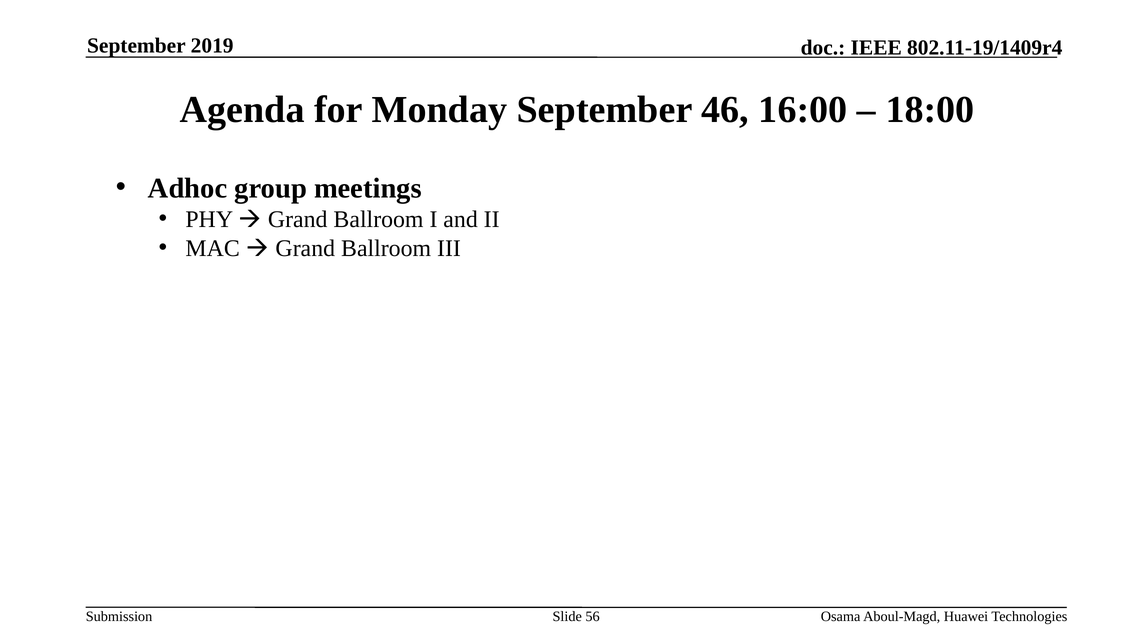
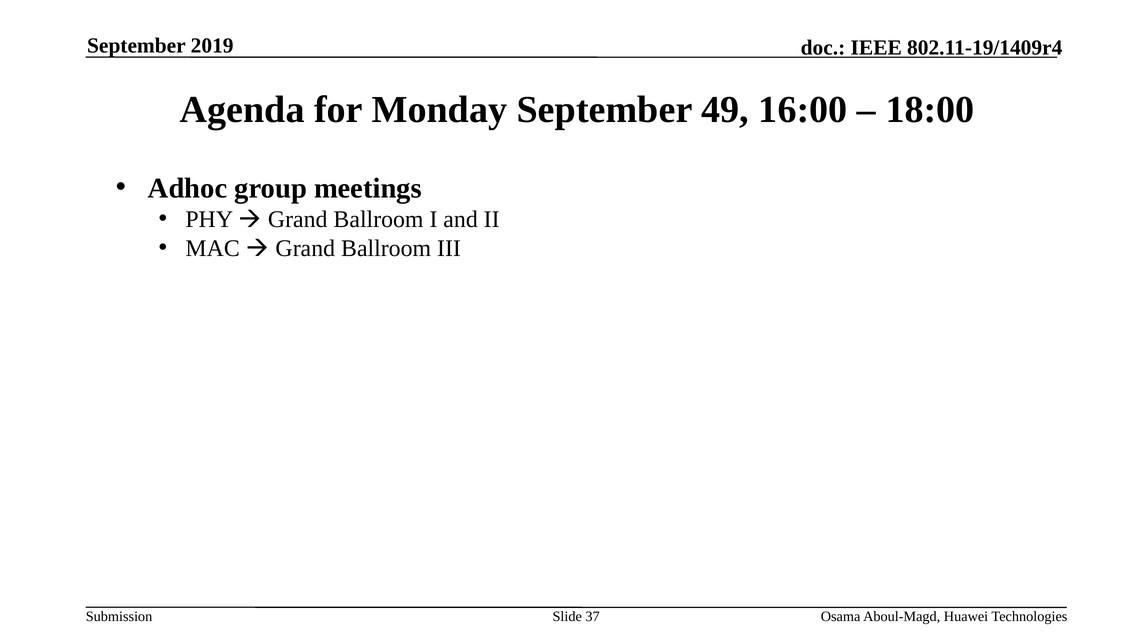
46: 46 -> 49 (725, 109)
56: 56 -> 37 (593, 617)
